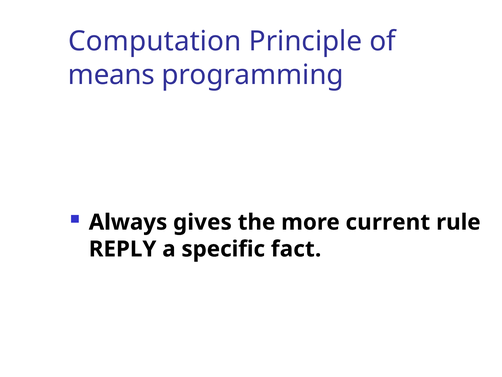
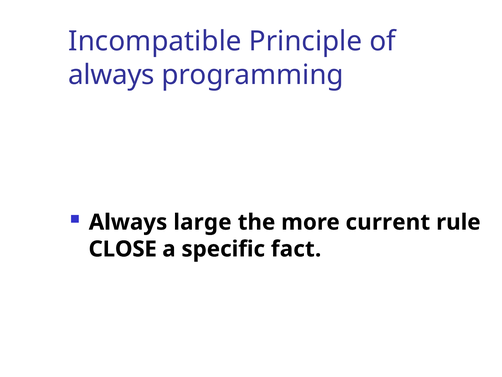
Computation: Computation -> Incompatible (155, 41)
means: means -> always (111, 75)
gives: gives -> large (202, 222)
REPLY: REPLY -> CLOSE (123, 249)
